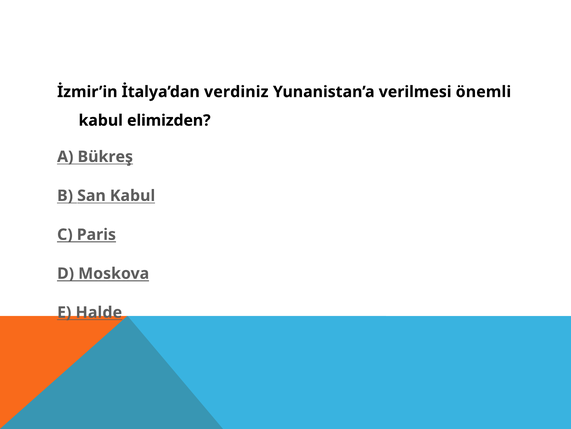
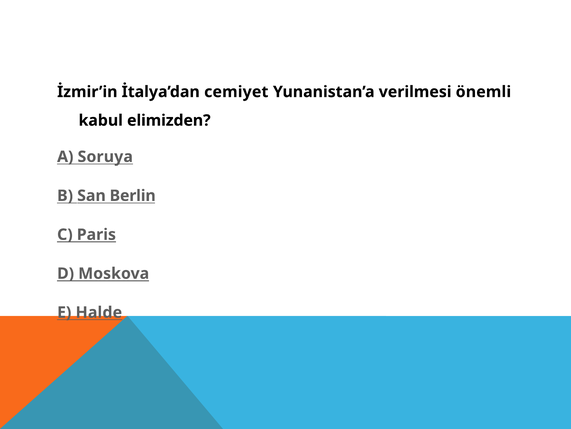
verdiniz: verdiniz -> cemiyet (236, 92)
Bükreş: Bükreş -> Soruya (105, 156)
San Kabul: Kabul -> Berlin (133, 195)
